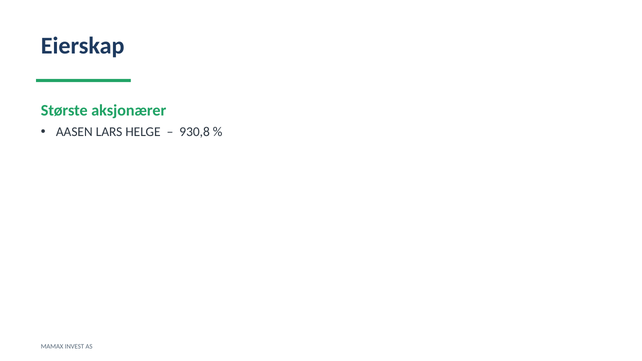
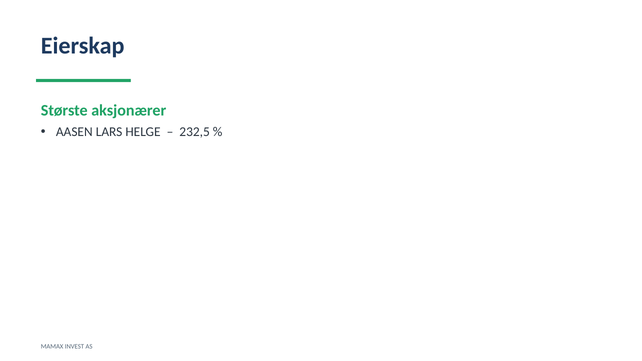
930,8: 930,8 -> 232,5 (195, 132)
